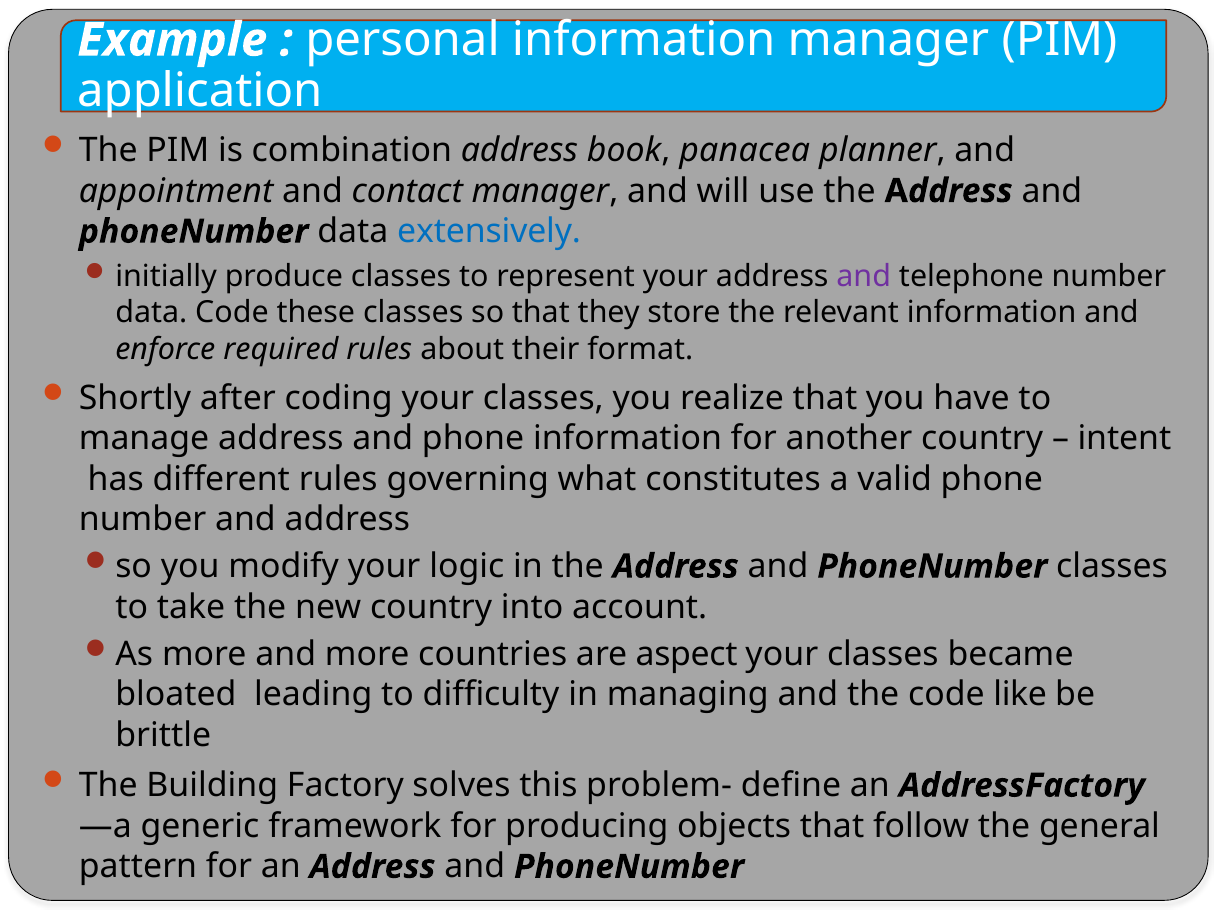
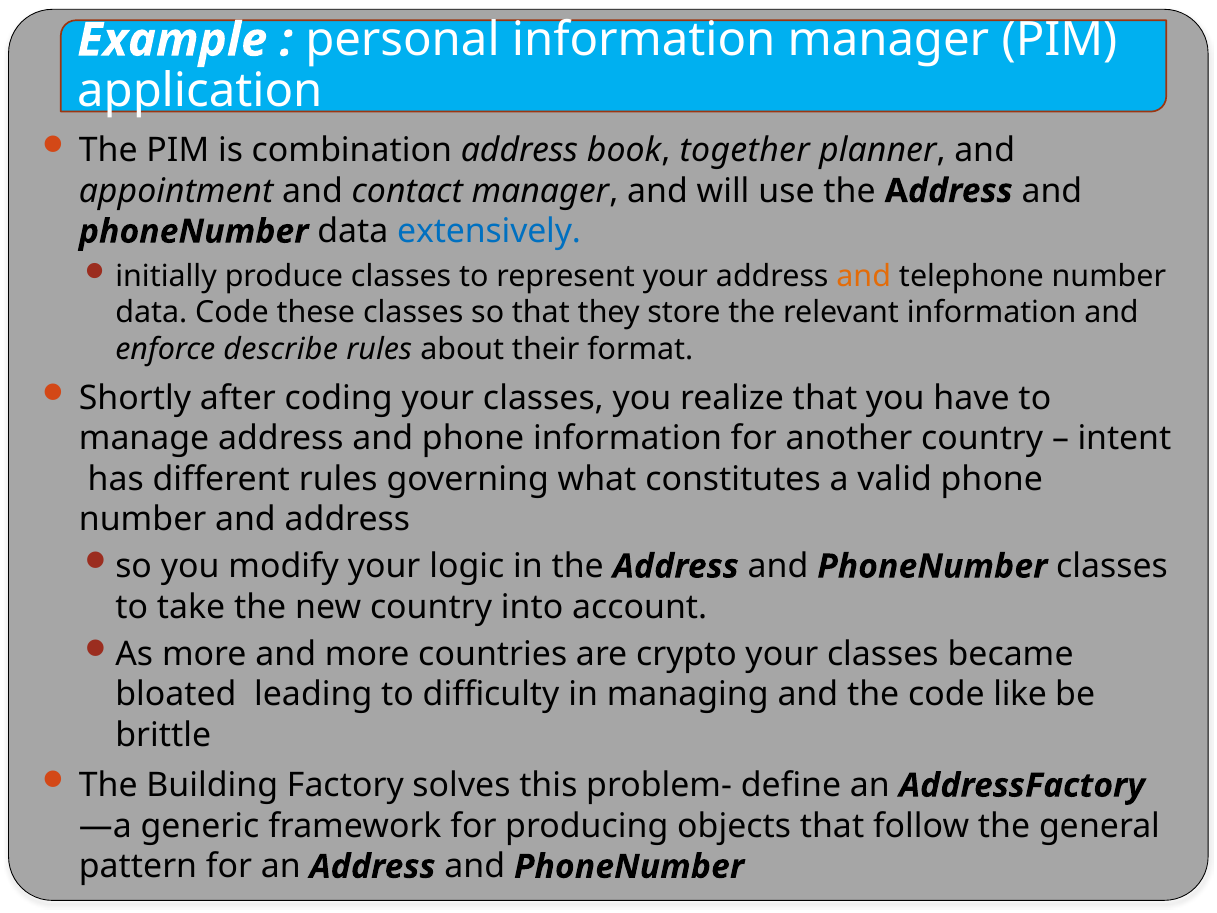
panacea: panacea -> together (745, 150)
and colour: purple -> orange (864, 276)
required: required -> describe (281, 349)
aspect: aspect -> crypto (686, 654)
